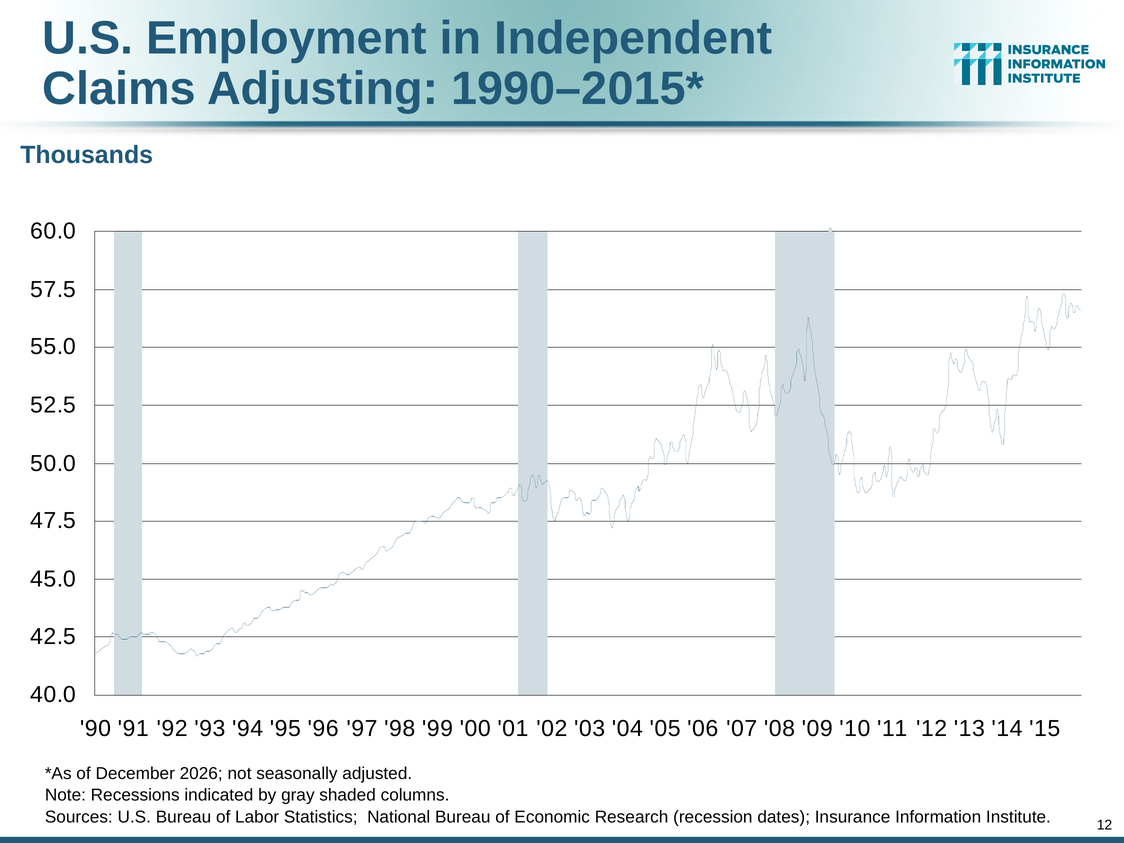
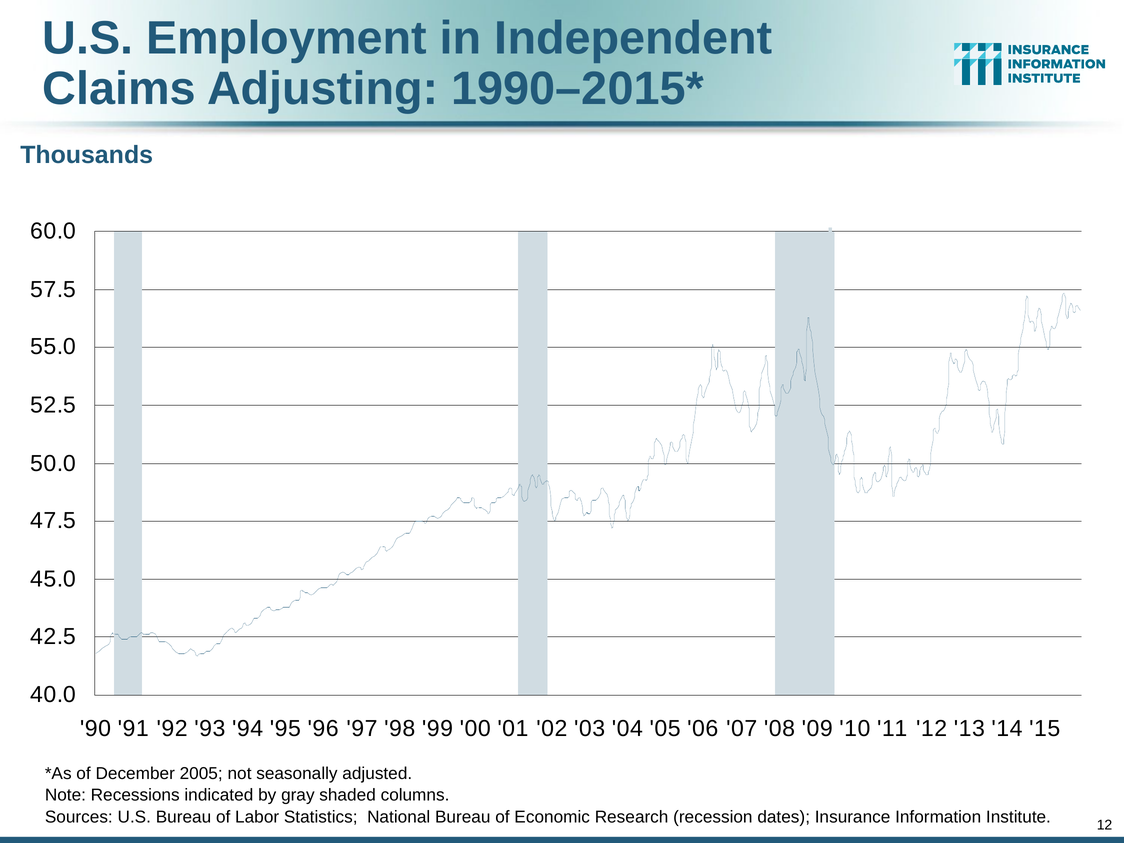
2026: 2026 -> 2005 (201, 773)
